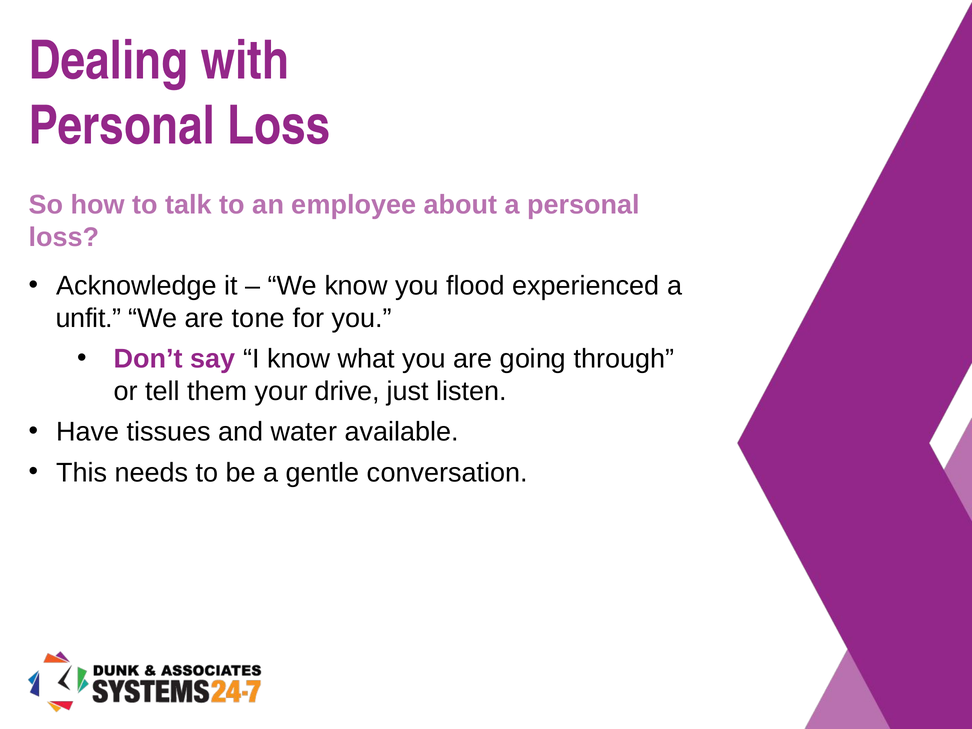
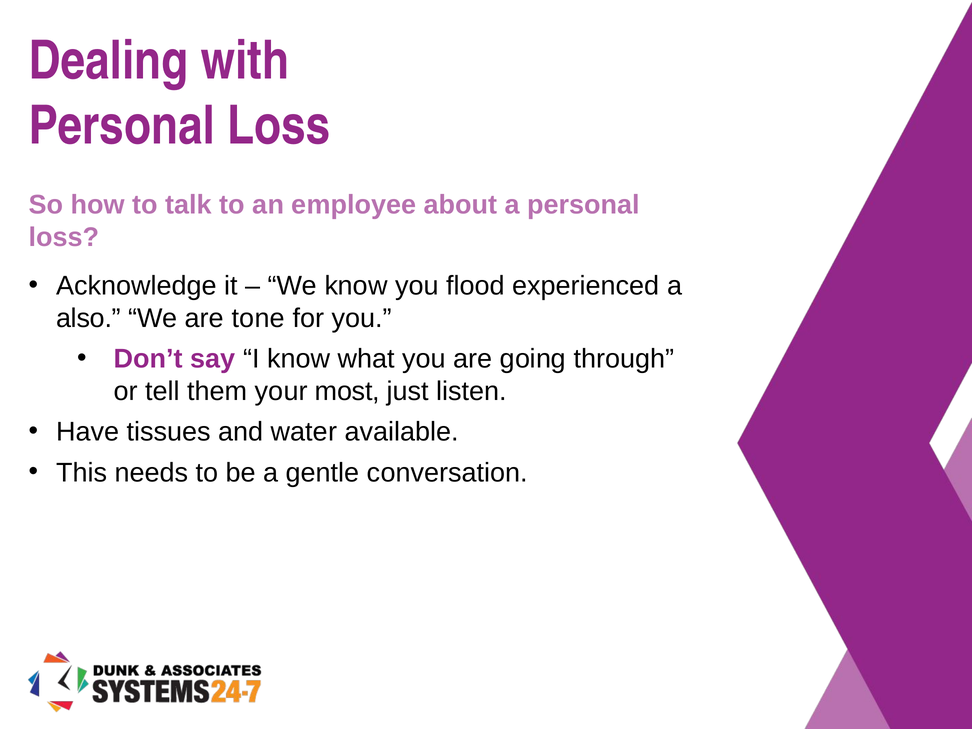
unfit: unfit -> also (89, 318)
drive: drive -> most (347, 391)
